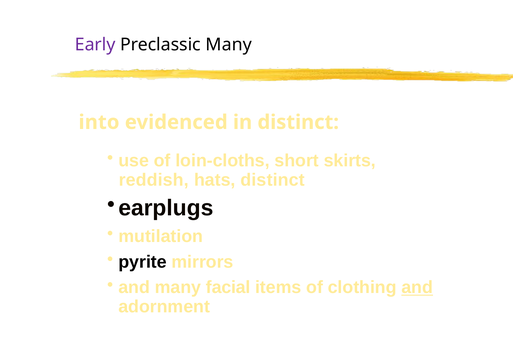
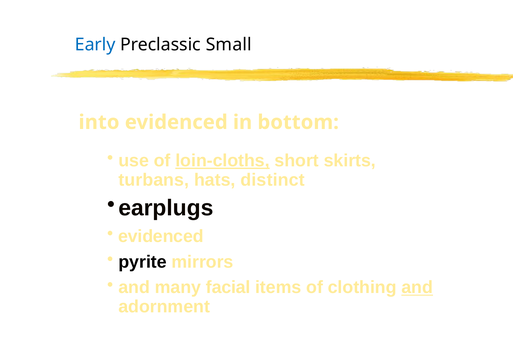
Early colour: purple -> blue (95, 45)
Preclassic Many: Many -> Small (229, 45)
in distinct: distinct -> bottom (298, 122)
loin-cloths underline: none -> present (223, 161)
reddish: reddish -> turbans (154, 180)
mutilation: mutilation -> evidenced (161, 236)
